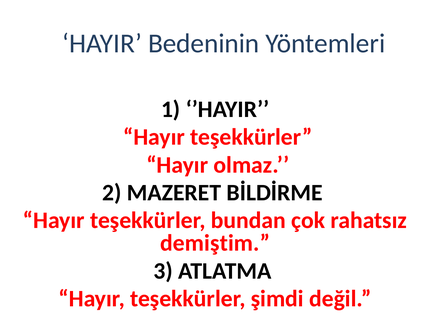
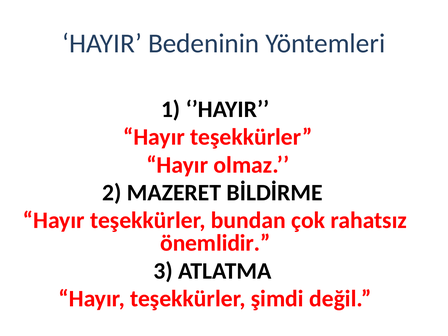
demiştim: demiştim -> önemlidir (215, 243)
